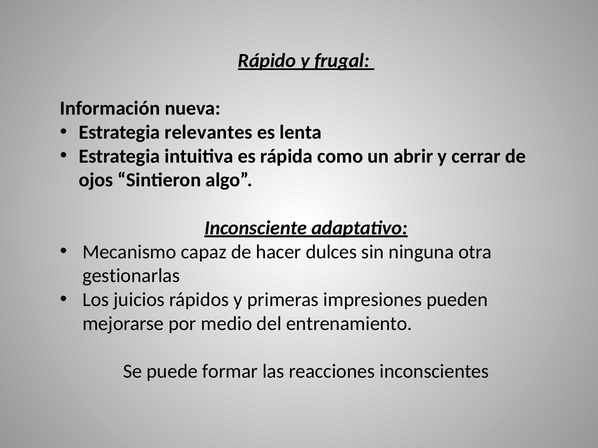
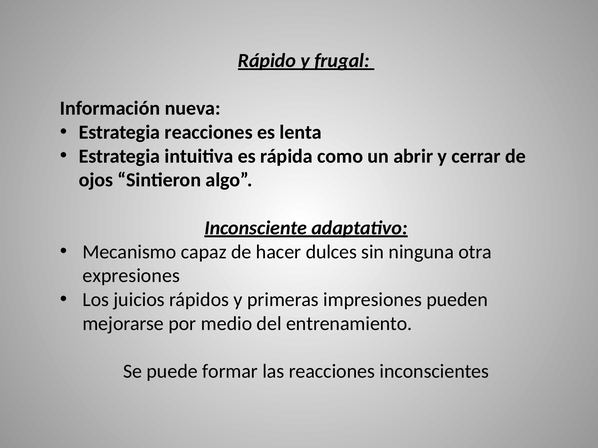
Estrategia relevantes: relevantes -> reacciones (209, 132)
gestionarlas: gestionarlas -> expresiones (131, 276)
